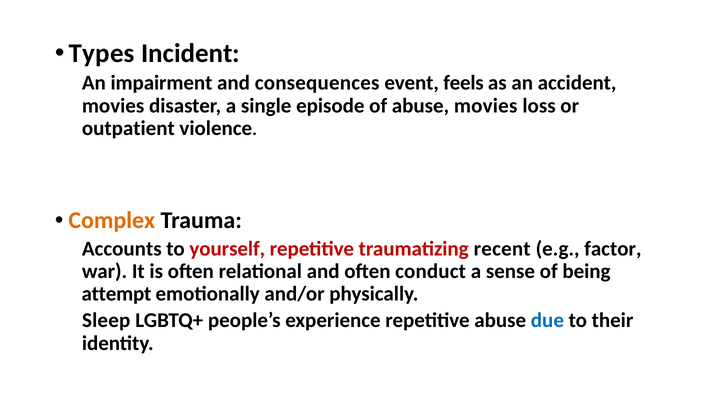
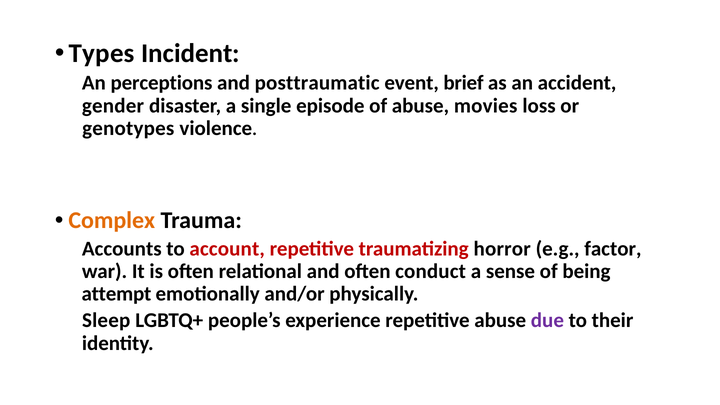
impairment: impairment -> perceptions (161, 83)
consequences: consequences -> posttraumatic (317, 83)
feels: feels -> brief (463, 83)
movies: movies -> gender (113, 106)
outpatient: outpatient -> genotypes (128, 128)
yourself: yourself -> account (227, 249)
recent: recent -> horror (502, 249)
due colour: blue -> purple (547, 320)
